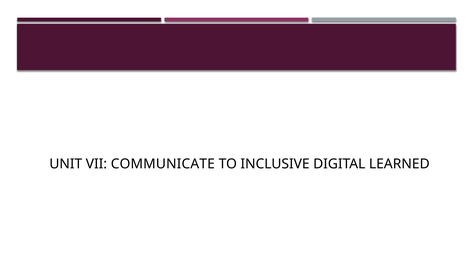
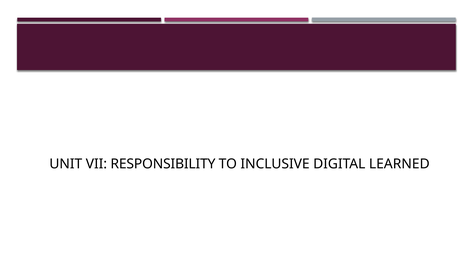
COMMUNICATE: COMMUNICATE -> RESPONSIBILITY (163, 164)
